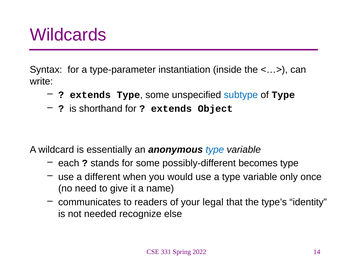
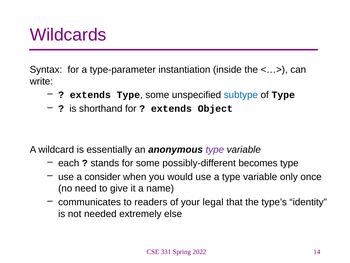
type colour: blue -> purple (215, 149)
different: different -> consider (103, 176)
recognize: recognize -> extremely (140, 213)
